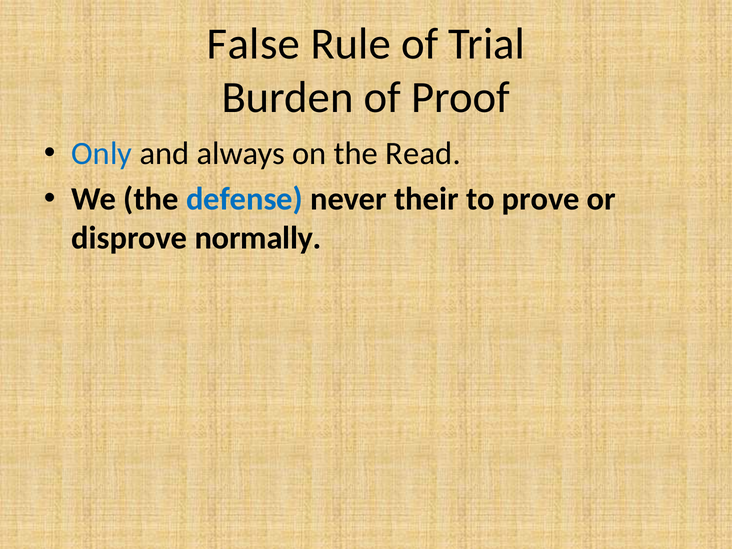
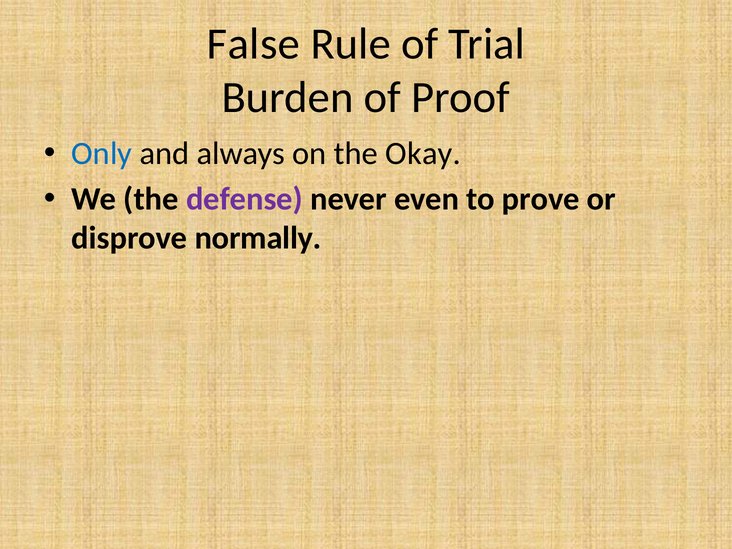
Read: Read -> Okay (423, 154)
defense colour: blue -> purple (244, 199)
their: their -> even (427, 199)
